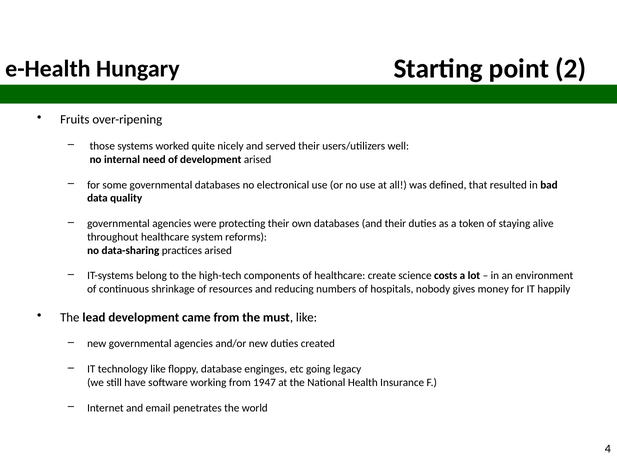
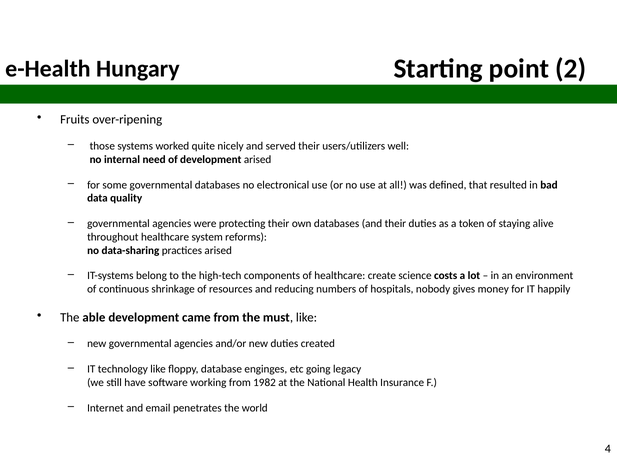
lead: lead -> able (94, 317)
1947: 1947 -> 1982 (265, 382)
